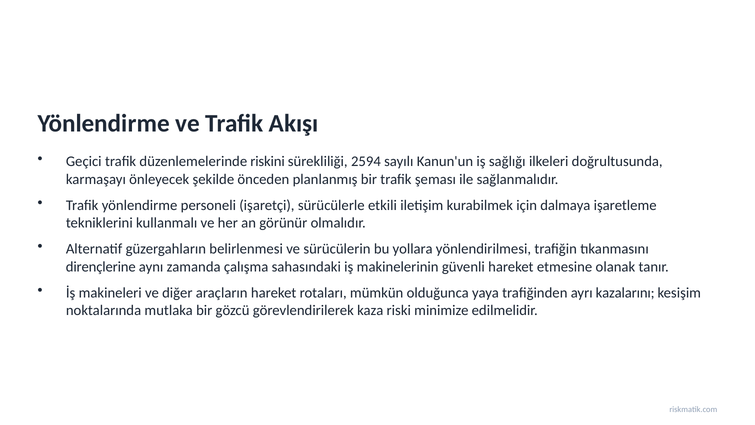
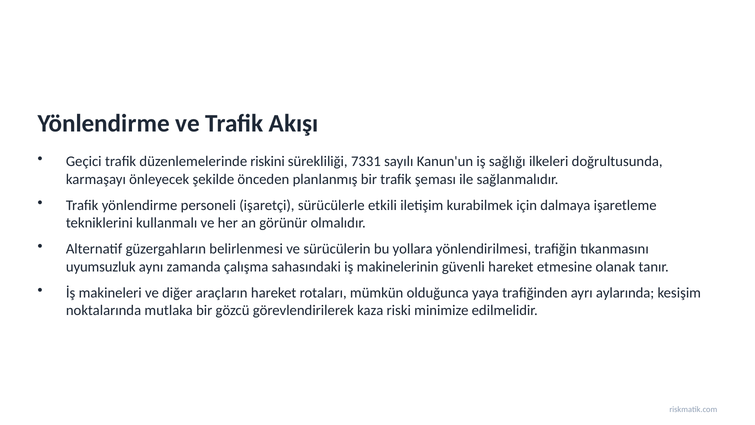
2594: 2594 -> 7331 (366, 161)
dirençlerine: dirençlerine -> uyumsuzluk (101, 266)
kazalarını: kazalarını -> aylarında (625, 293)
